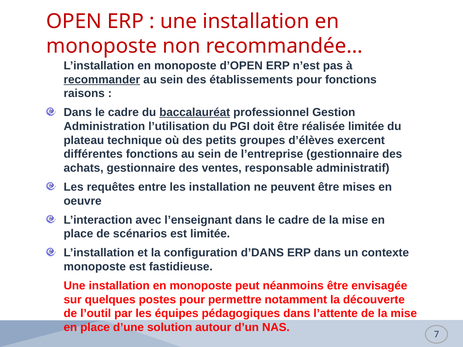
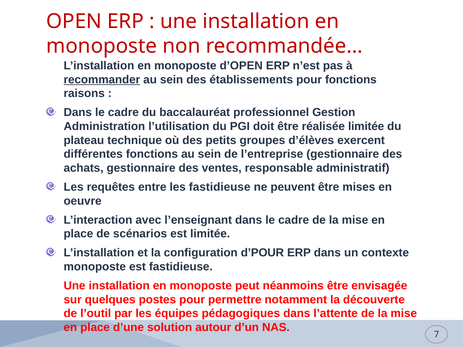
baccalauréat underline: present -> none (195, 113)
les installation: installation -> fastidieuse (220, 187)
d’DANS: d’DANS -> d’POUR (262, 253)
